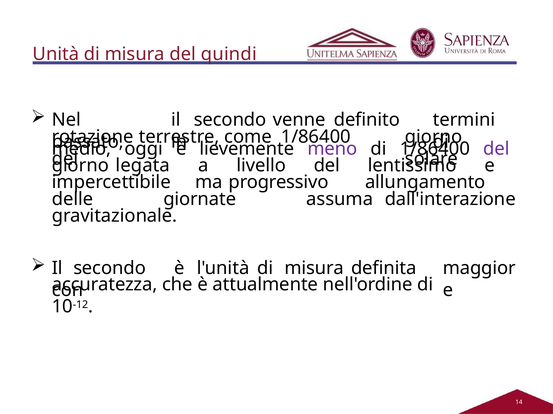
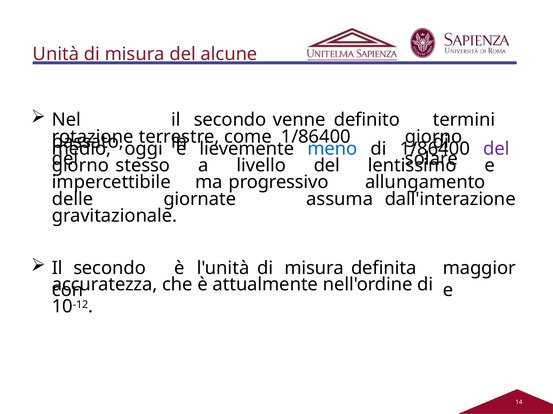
quindi: quindi -> alcune (229, 54)
meno colour: purple -> blue (332, 149)
legata: legata -> stesso (143, 166)
